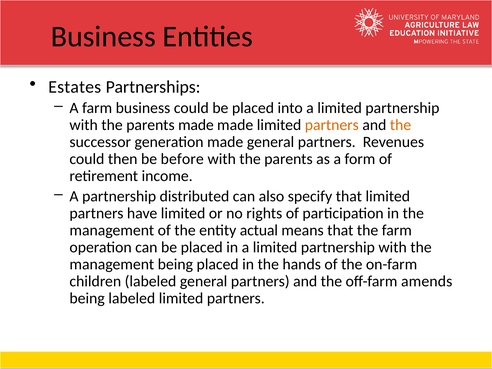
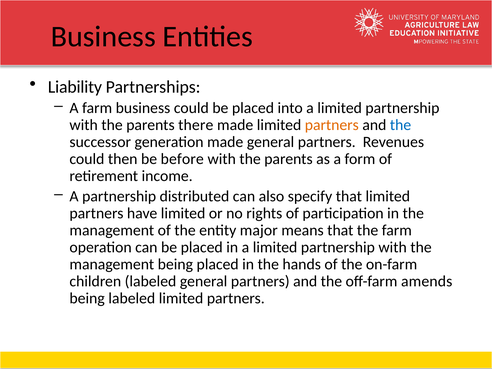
Estates: Estates -> Liability (75, 87)
parents made: made -> there (196, 125)
the colour: orange -> blue (401, 125)
actual: actual -> major (259, 230)
